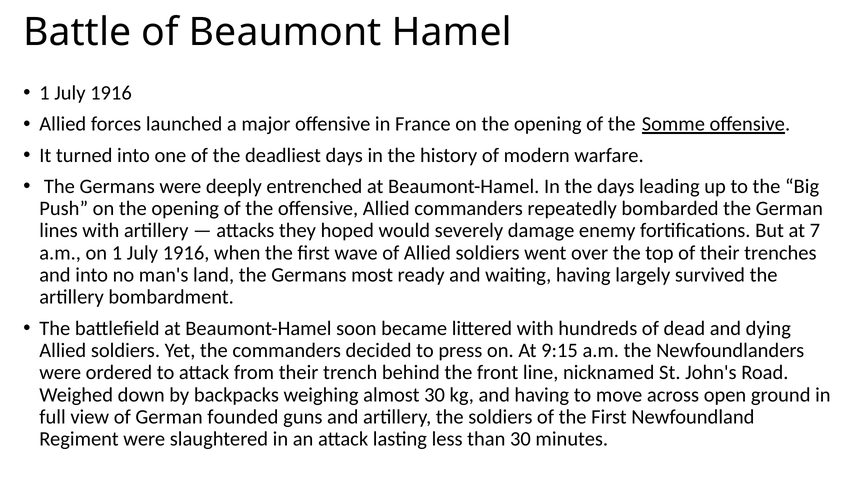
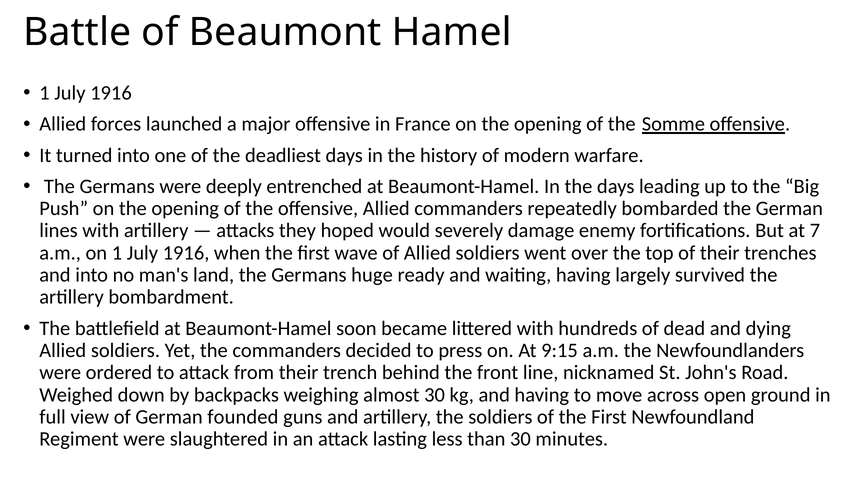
most: most -> huge (372, 275)
